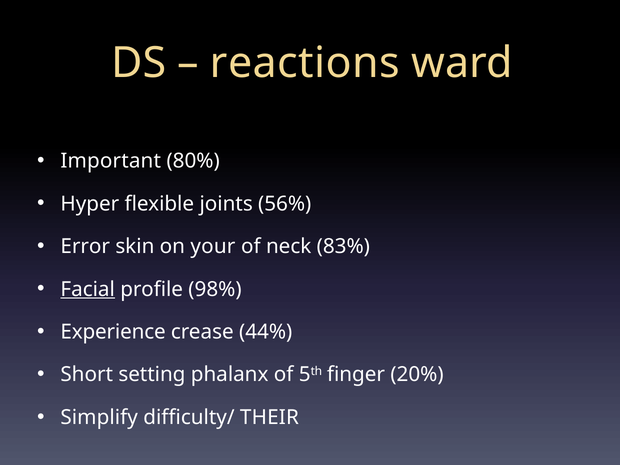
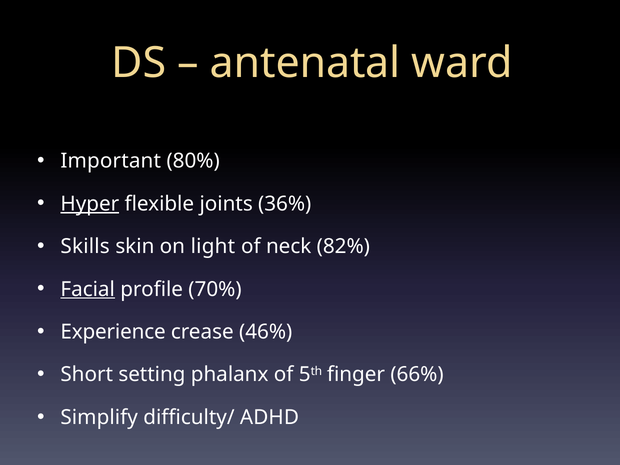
reactions: reactions -> antenatal (305, 63)
Hyper underline: none -> present (90, 204)
56%: 56% -> 36% (285, 204)
Error: Error -> Skills (85, 246)
your: your -> light (213, 246)
83%: 83% -> 82% (343, 246)
98%: 98% -> 70% (215, 289)
44%: 44% -> 46% (266, 332)
20%: 20% -> 66% (417, 375)
THEIR: THEIR -> ADHD (269, 417)
